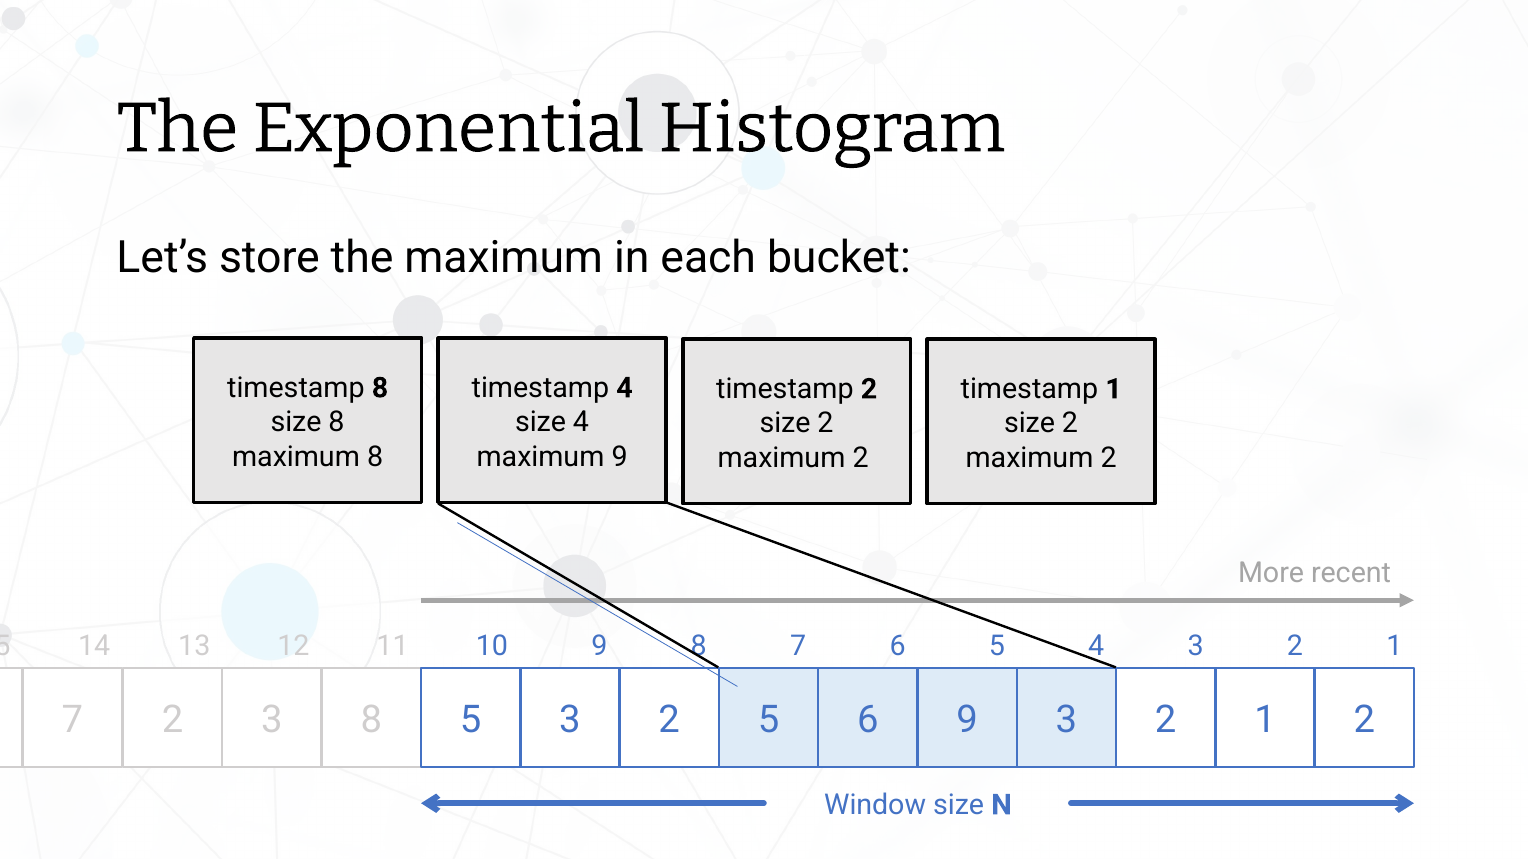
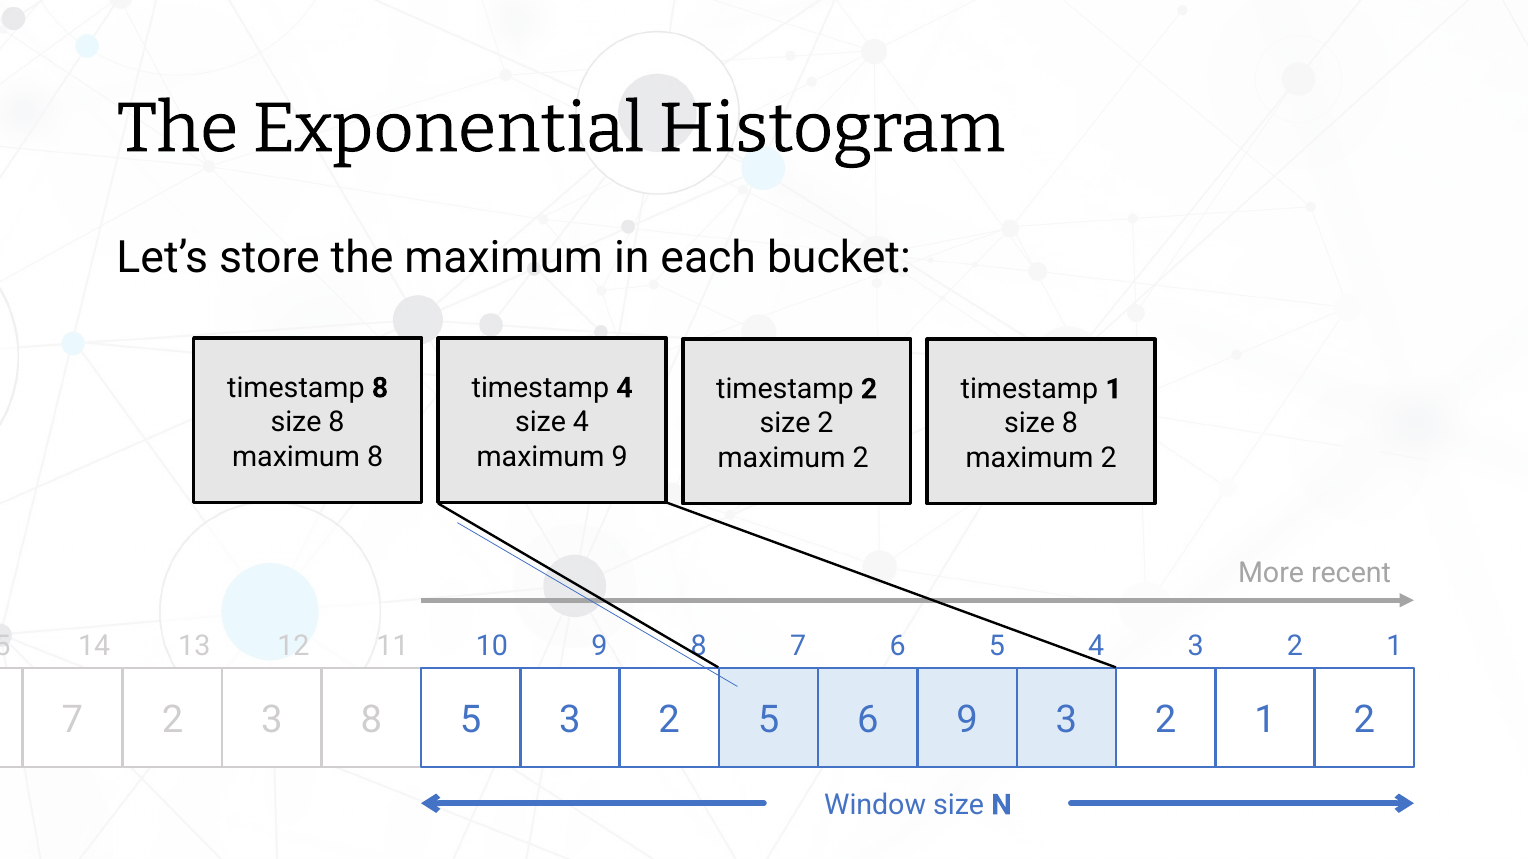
2: 2 -> 8 (1070, 424)
